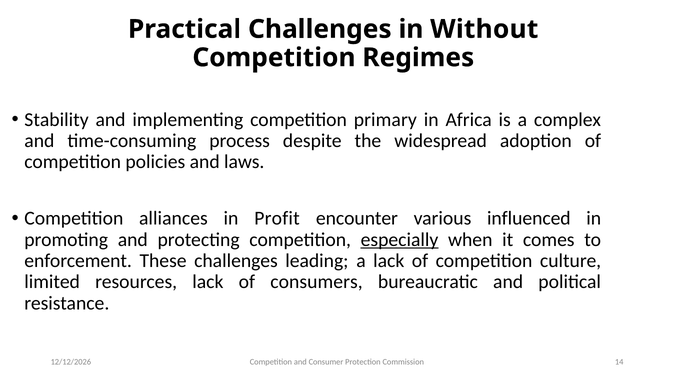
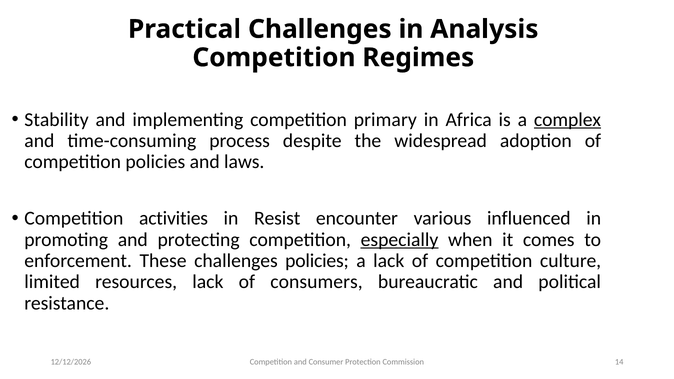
Without: Without -> Analysis (484, 29)
complex underline: none -> present (567, 120)
alliances: alliances -> activities (174, 218)
Profit: Profit -> Resist (277, 218)
challenges leading: leading -> policies (317, 261)
